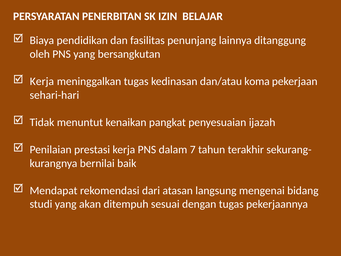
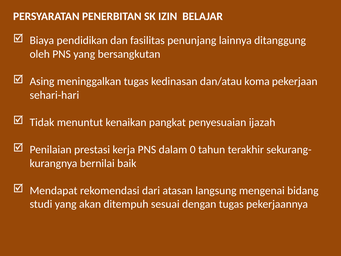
Kerja: Kerja -> Asing (42, 81)
7: 7 -> 0 (193, 149)
